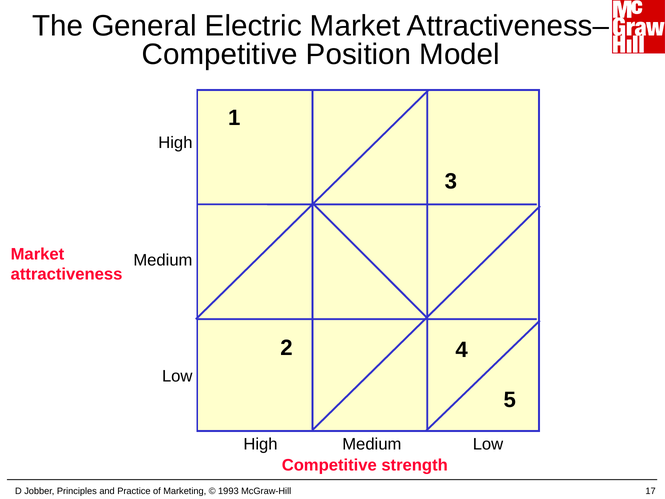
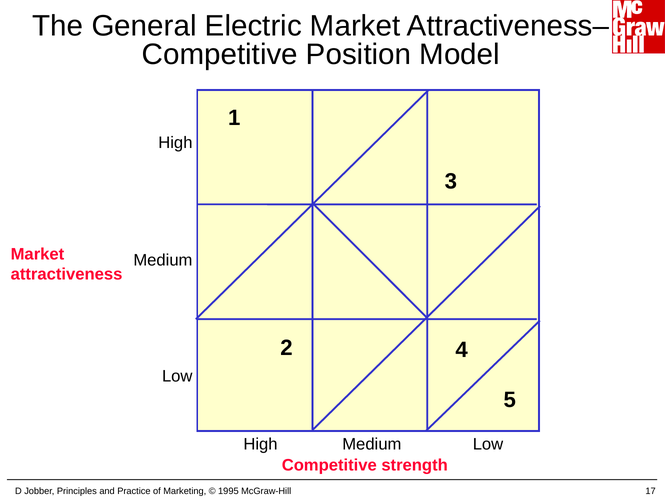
1993: 1993 -> 1995 (228, 491)
